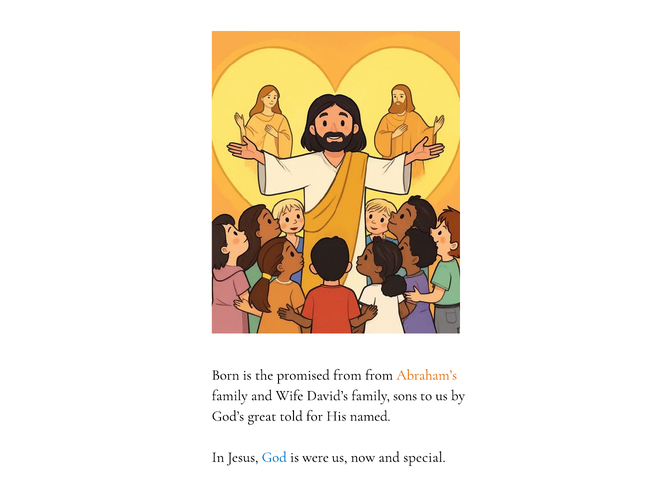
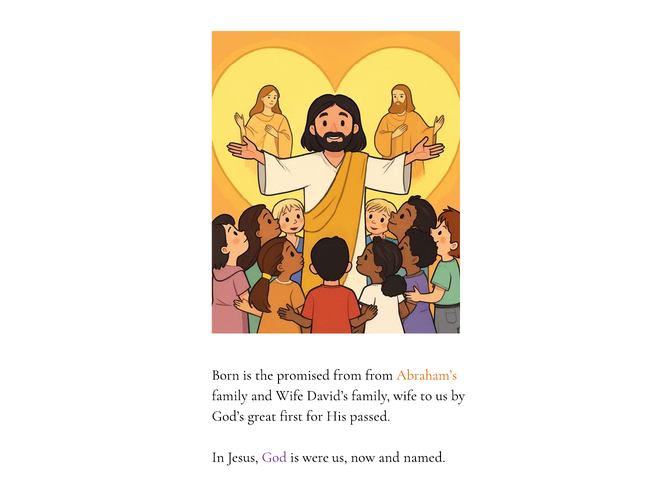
family sons: sons -> wife (405, 395)
told: told -> first (291, 416)
named: named -> passed (370, 416)
God colour: blue -> purple (274, 457)
special: special -> named (424, 457)
